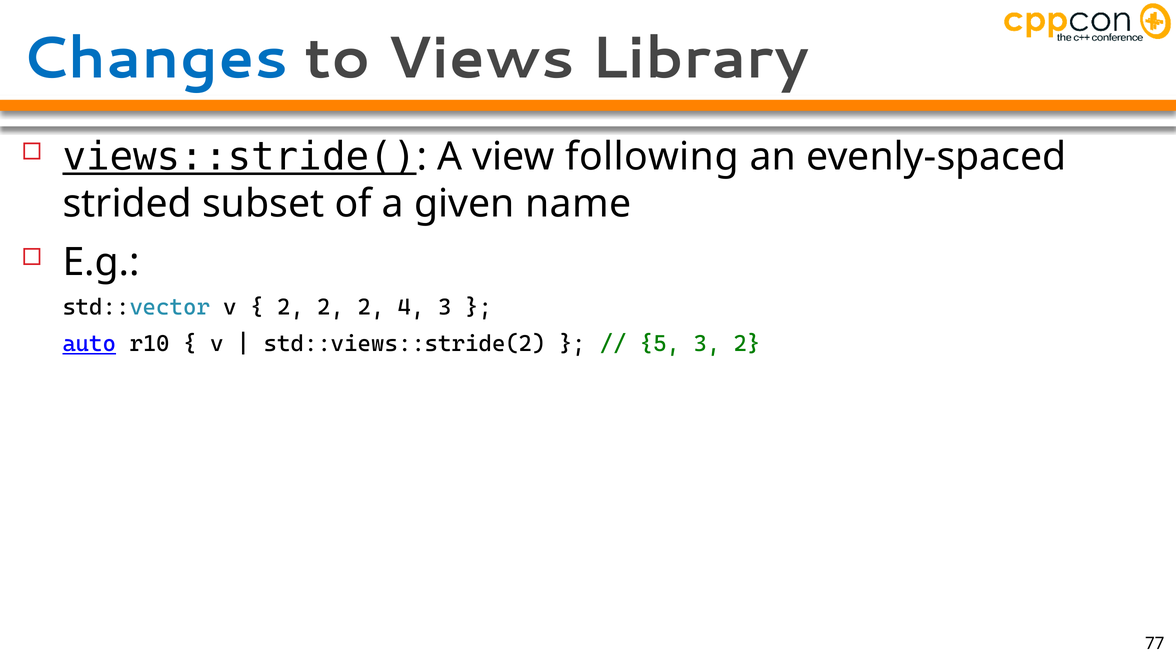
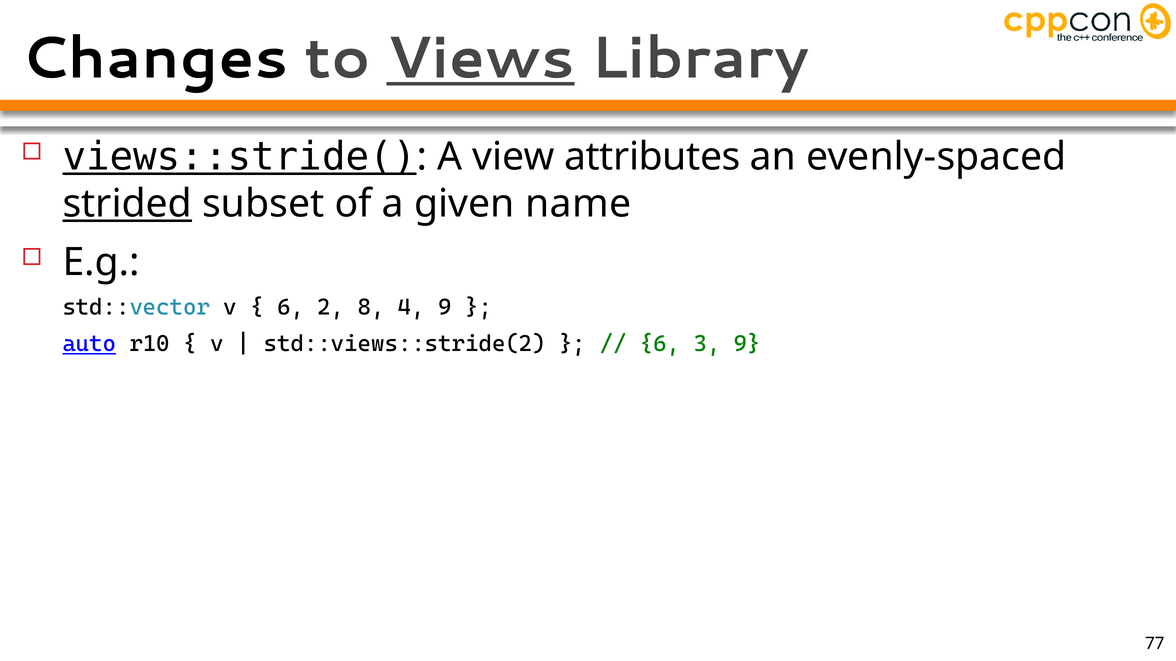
Changes colour: blue -> black (155, 59)
Views underline: none -> present (481, 59)
following: following -> attributes (652, 157)
strided underline: none -> present (127, 204)
2: 2 -> 6 (291, 308)
2: 2 -> 8 (371, 308)
4 3: 3 -> 9 (445, 308)
5: 5 -> 6 (660, 344)
3 2: 2 -> 9 (747, 344)
